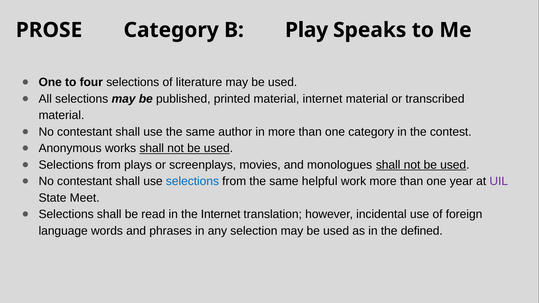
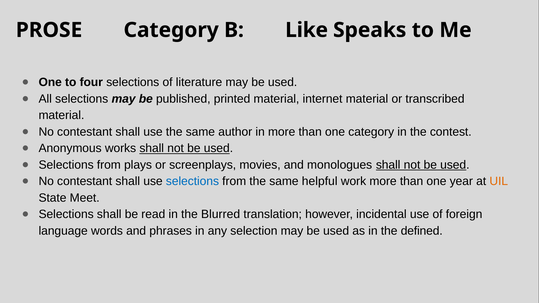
Play: Play -> Like (307, 30)
UIL colour: purple -> orange (499, 181)
the Internet: Internet -> Blurred (221, 214)
